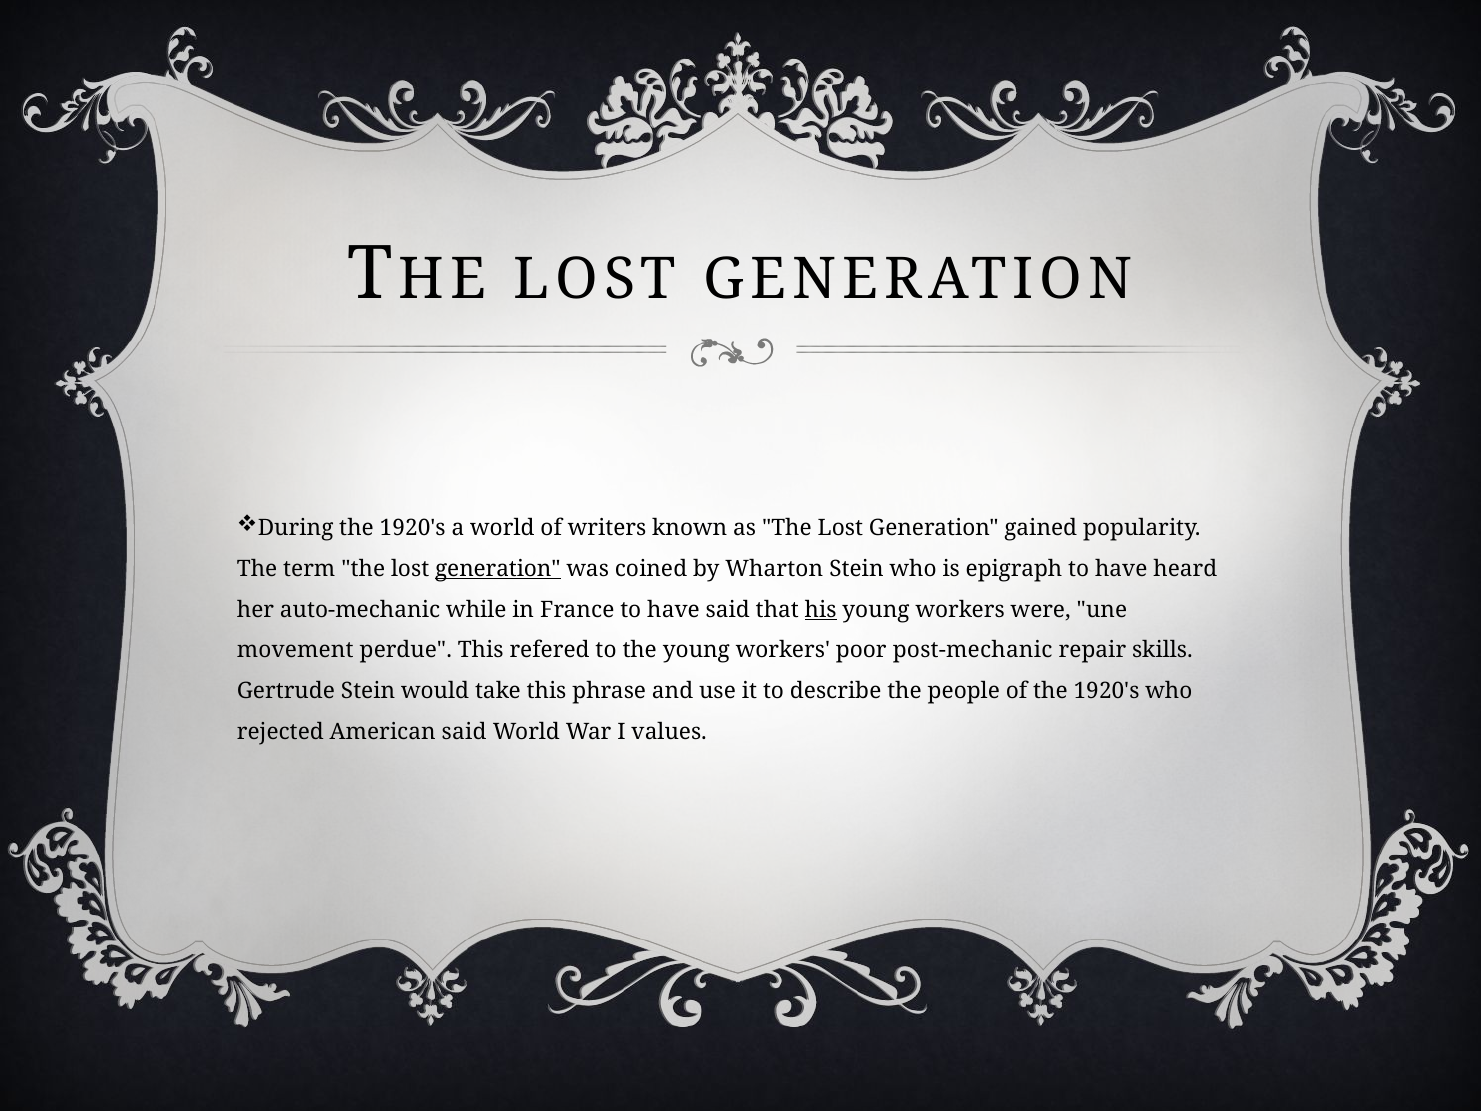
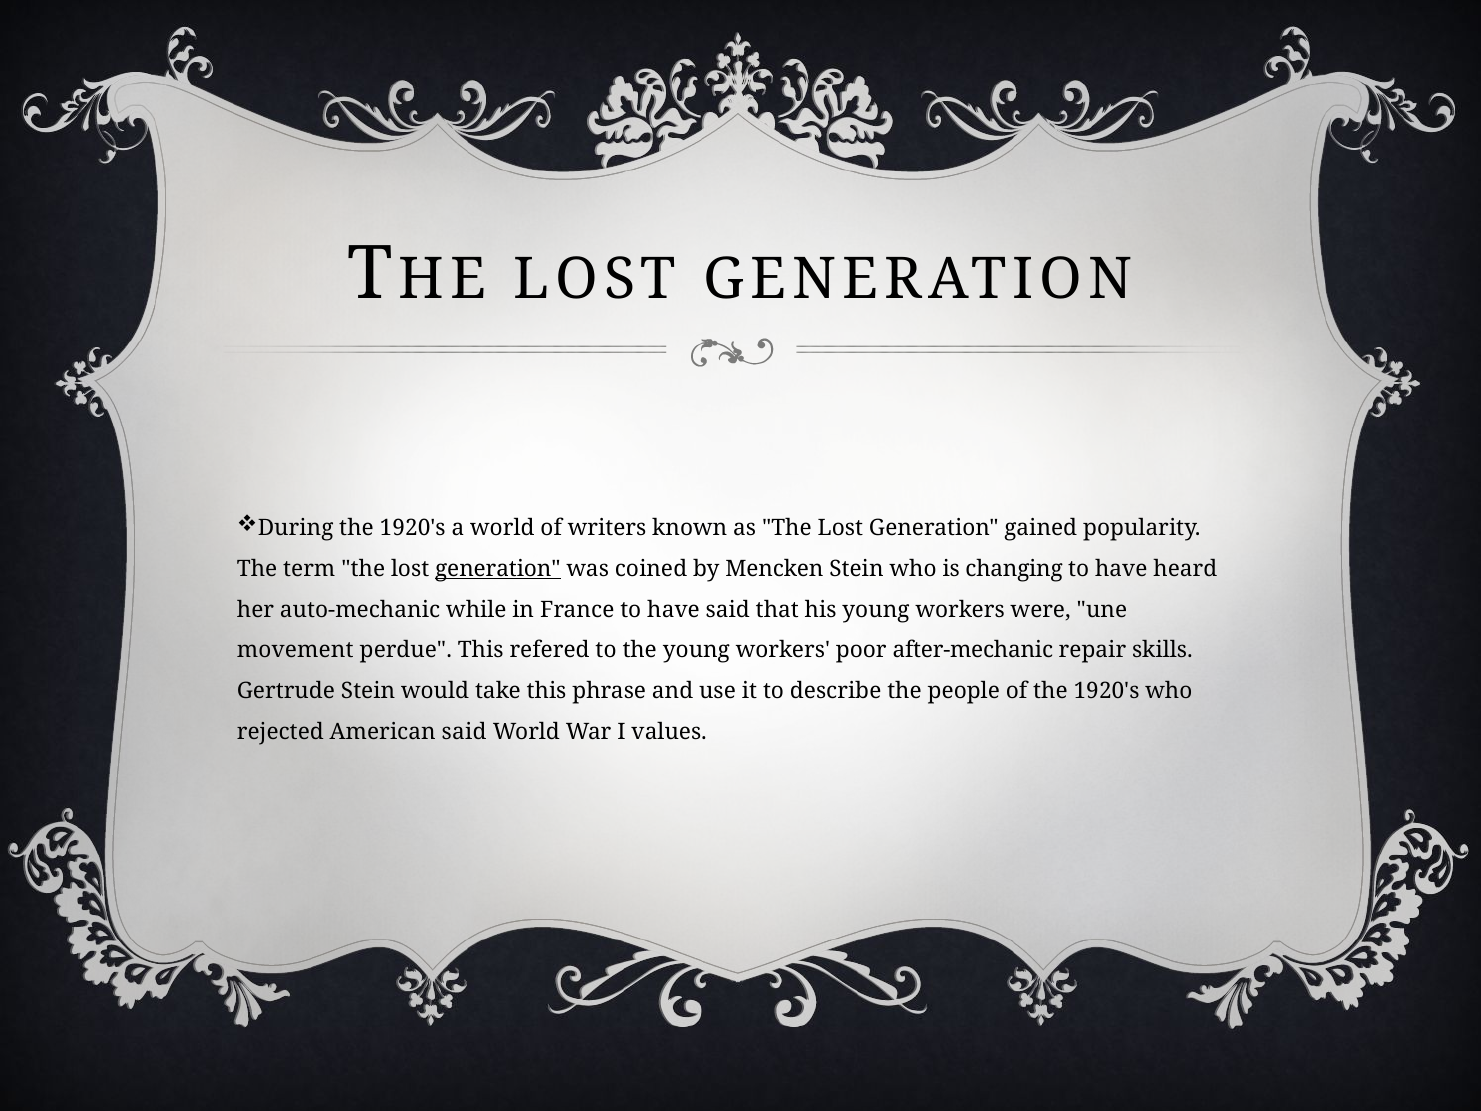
Wharton: Wharton -> Mencken (774, 569)
epigraph: epigraph -> changing (1014, 569)
his underline: present -> none (821, 609)
post-mechanic: post-mechanic -> after-mechanic (973, 650)
